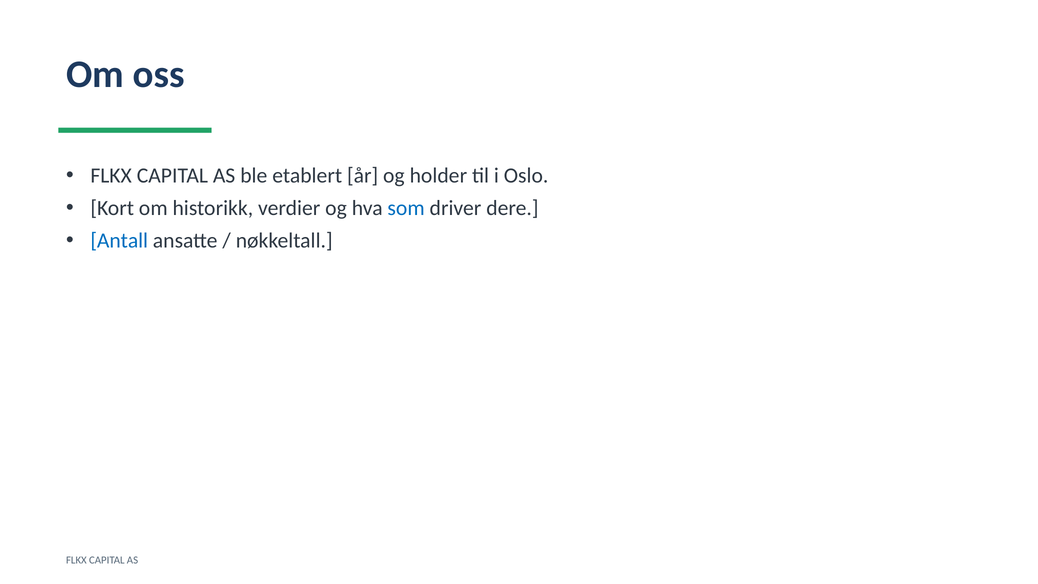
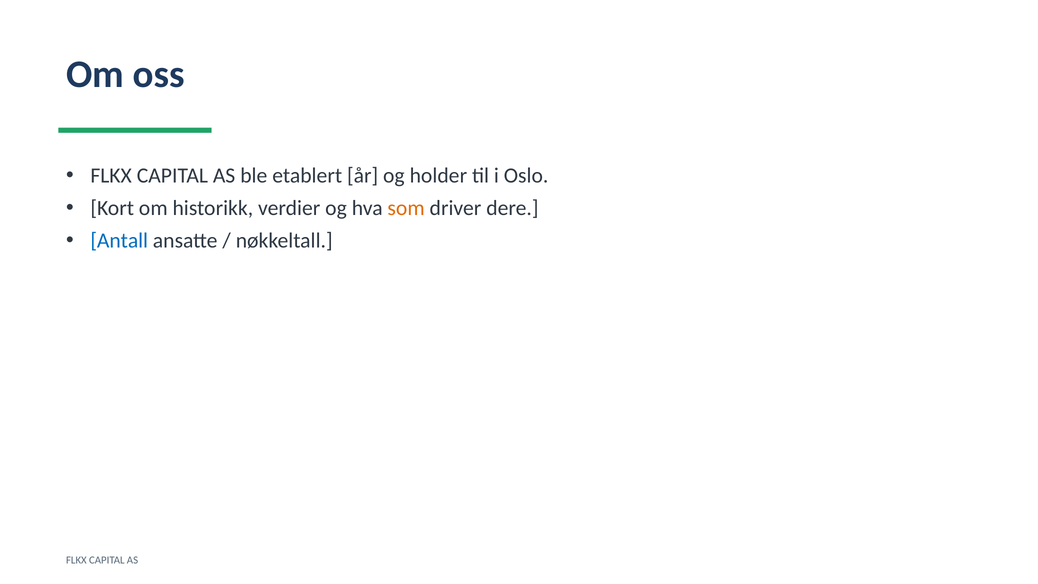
som colour: blue -> orange (406, 208)
